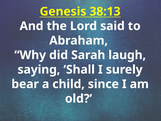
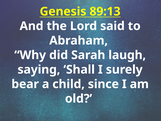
38:13: 38:13 -> 89:13 (105, 11)
